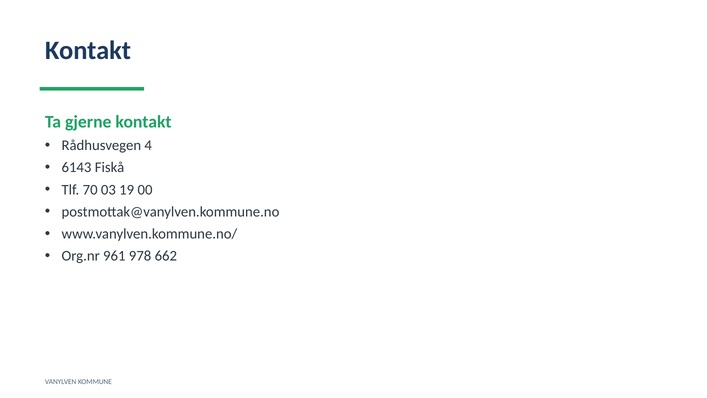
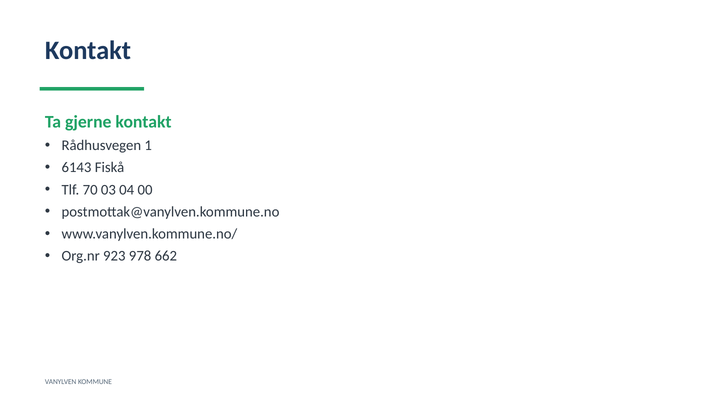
4: 4 -> 1 (148, 145)
19: 19 -> 04 (127, 190)
961: 961 -> 923 (114, 256)
